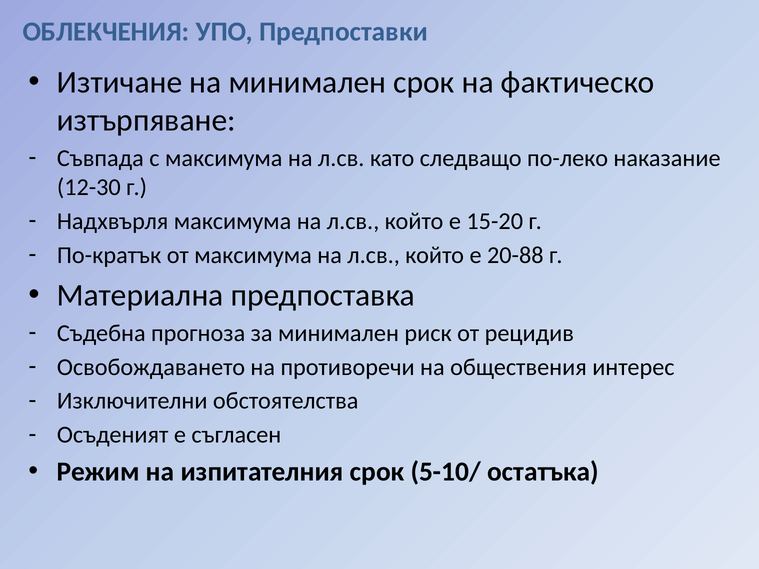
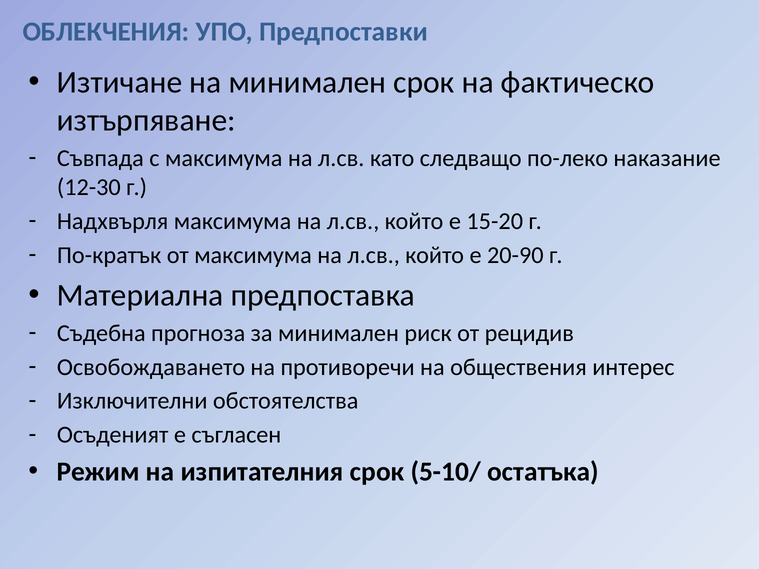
20-88: 20-88 -> 20-90 (515, 255)
